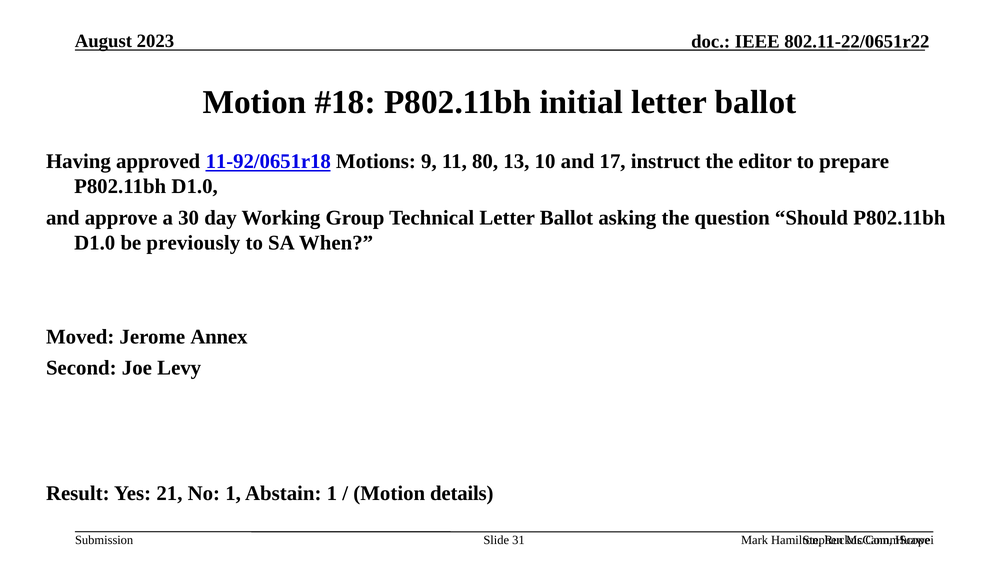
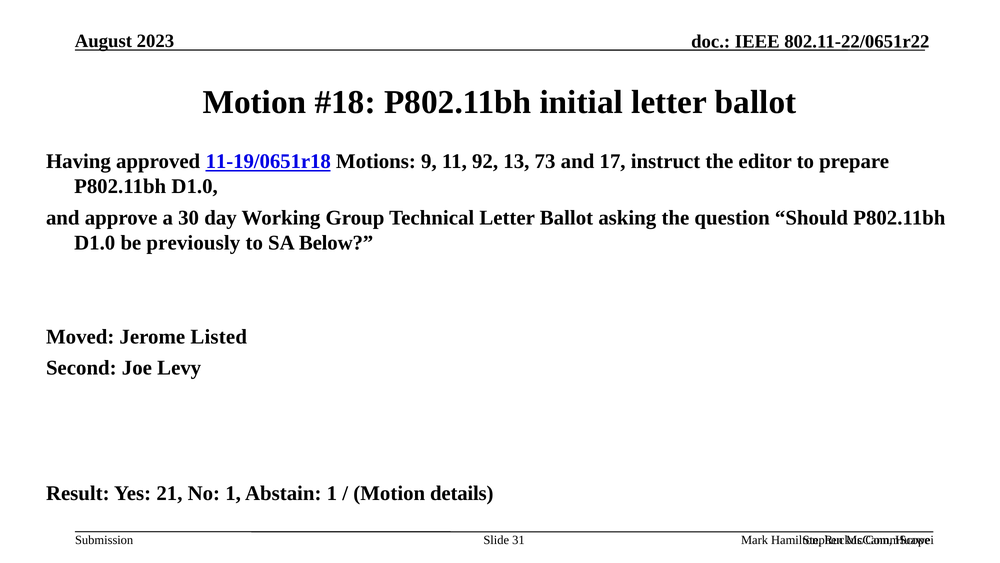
11-92/0651r18: 11-92/0651r18 -> 11-19/0651r18 (268, 161)
80: 80 -> 92 (485, 161)
10: 10 -> 73 (545, 161)
When: When -> Below (336, 243)
Annex: Annex -> Listed (219, 336)
